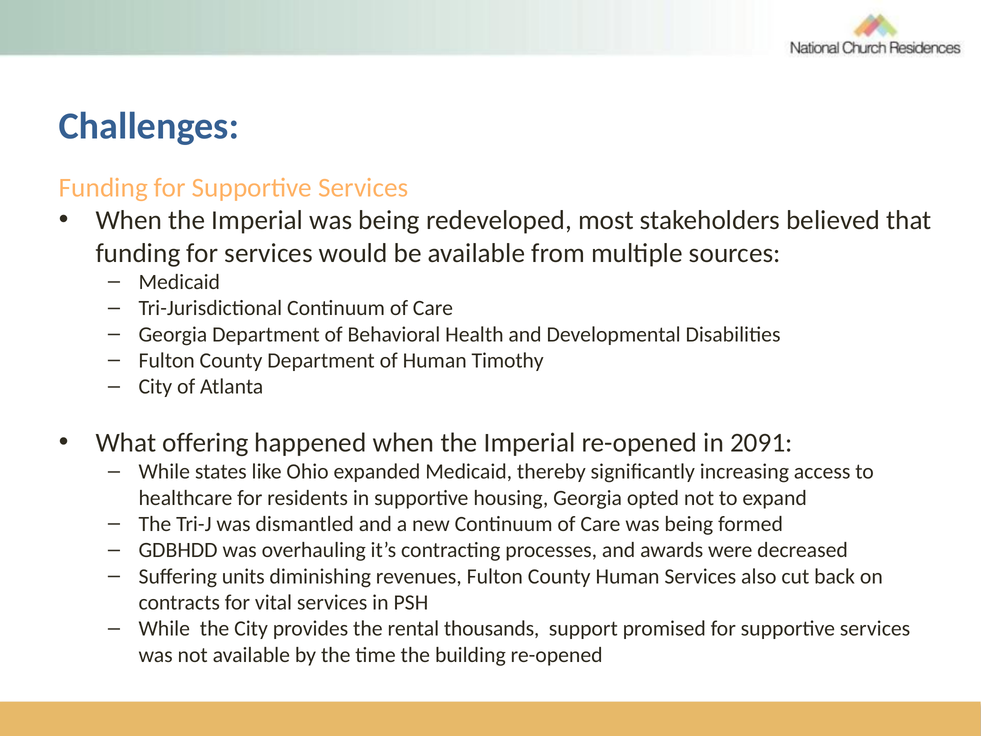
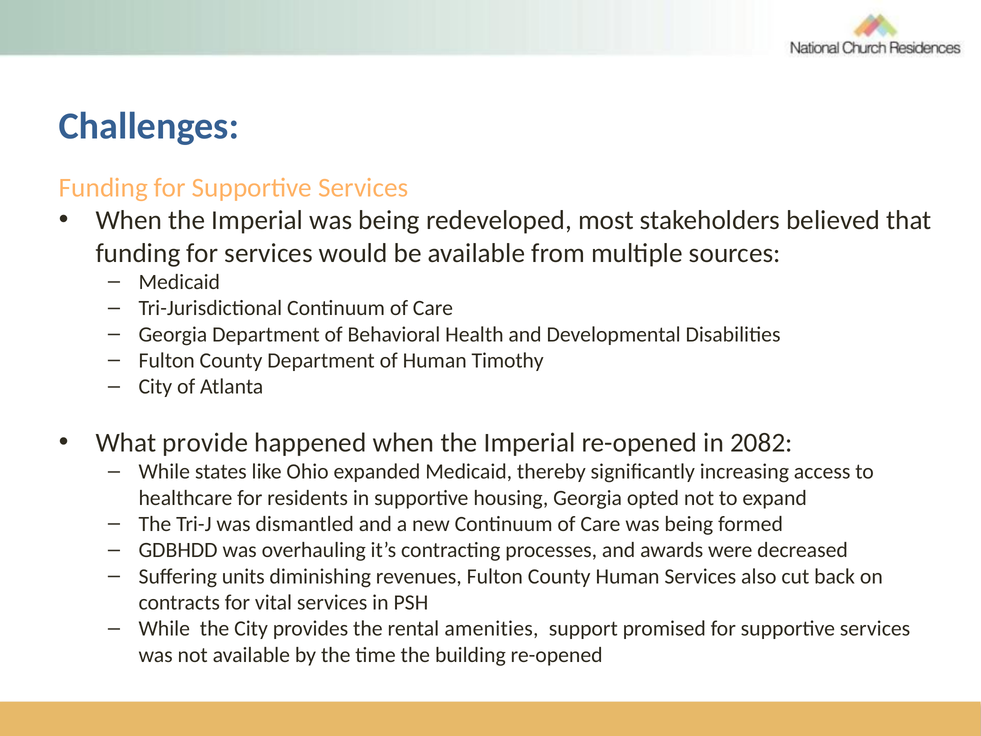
offering: offering -> provide (205, 443)
2091: 2091 -> 2082 (761, 443)
thousands: thousands -> amenities (491, 628)
